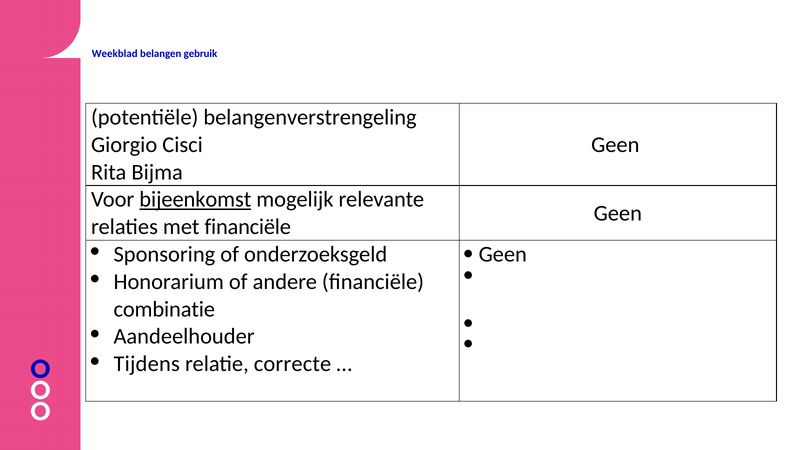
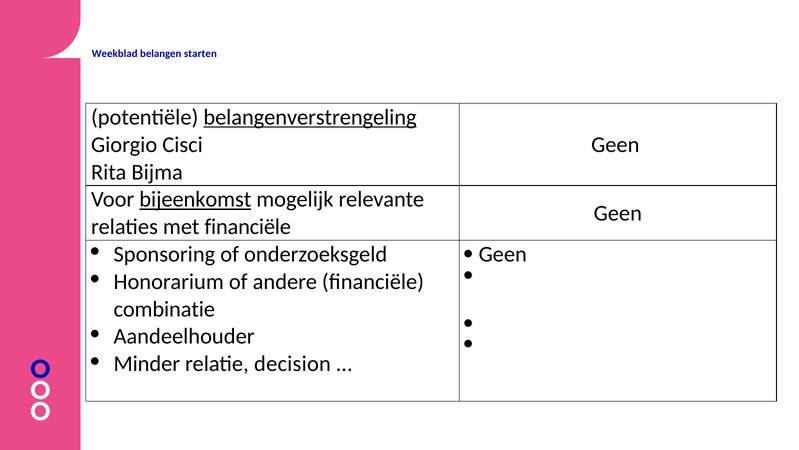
gebruik: gebruik -> starten (200, 54)
belangenverstrengeling underline: none -> present (310, 117)
Tijdens: Tijdens -> Minder (147, 363)
correcte: correcte -> decision (292, 363)
